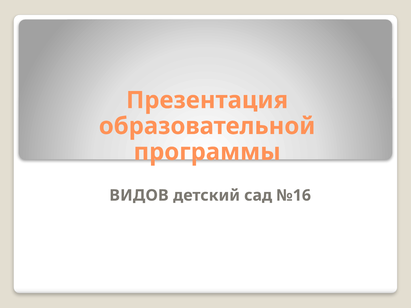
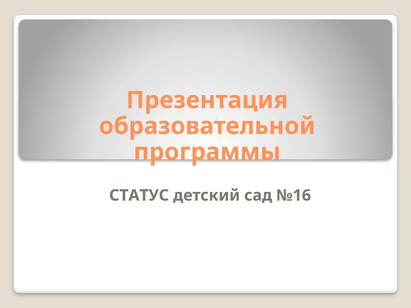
ВИДОВ: ВИДОВ -> СТАТУС (139, 196)
